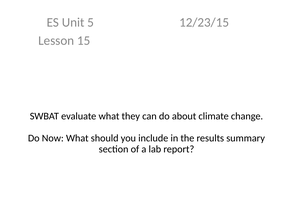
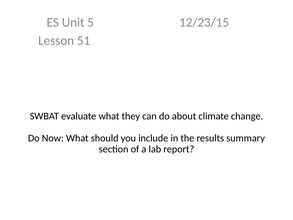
15: 15 -> 51 (84, 41)
